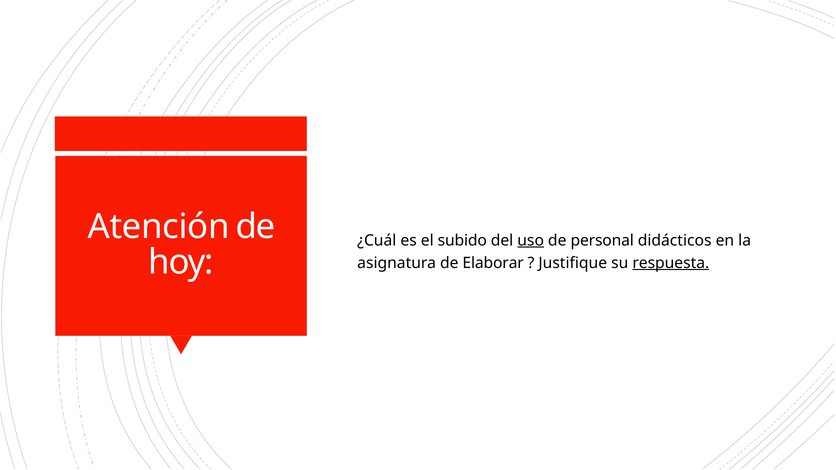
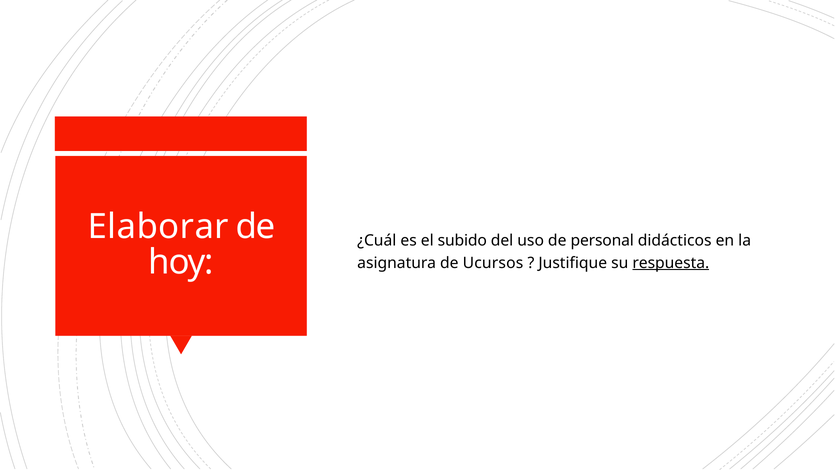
Atención: Atención -> Elaborar (158, 227)
uso underline: present -> none (531, 240)
Elaborar: Elaborar -> Ucursos (493, 263)
